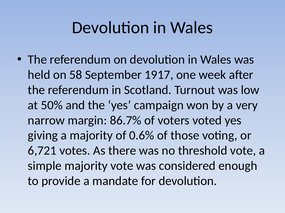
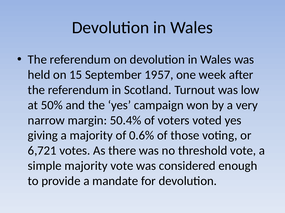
58: 58 -> 15 (76, 75)
1917: 1917 -> 1957 (159, 75)
86.7%: 86.7% -> 50.4% (126, 121)
